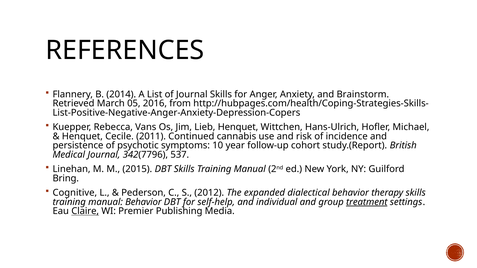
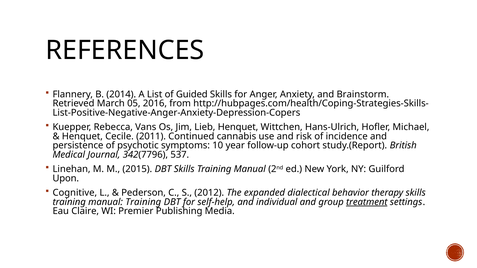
of Journal: Journal -> Guided (192, 94)
Bring: Bring -> Upon (66, 178)
manual Behavior: Behavior -> Training (143, 202)
Claire underline: present -> none (85, 211)
